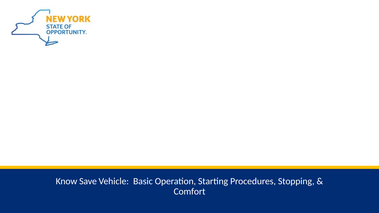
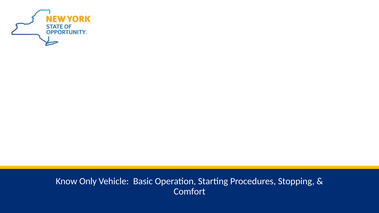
Save: Save -> Only (88, 181)
